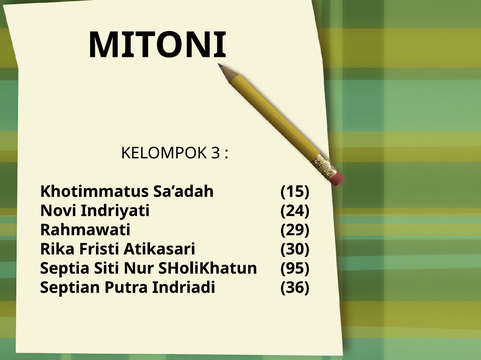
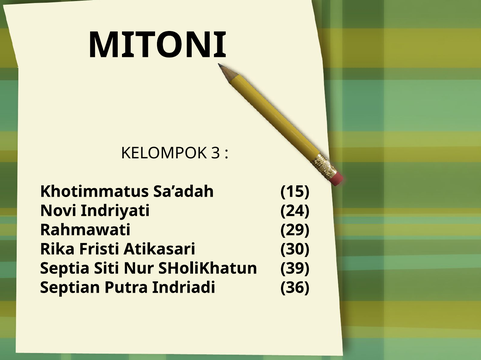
95: 95 -> 39 (295, 269)
